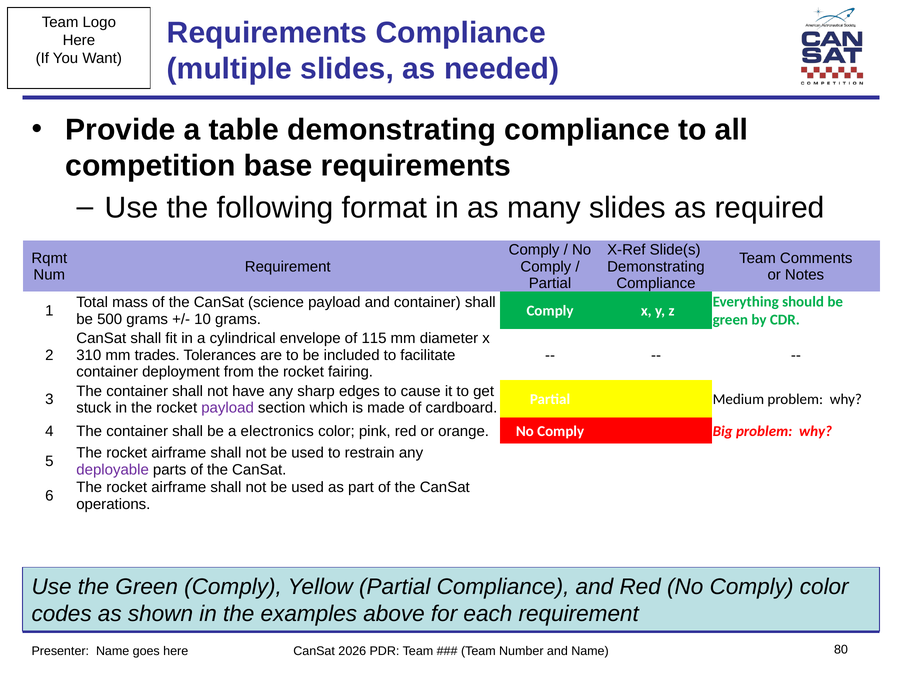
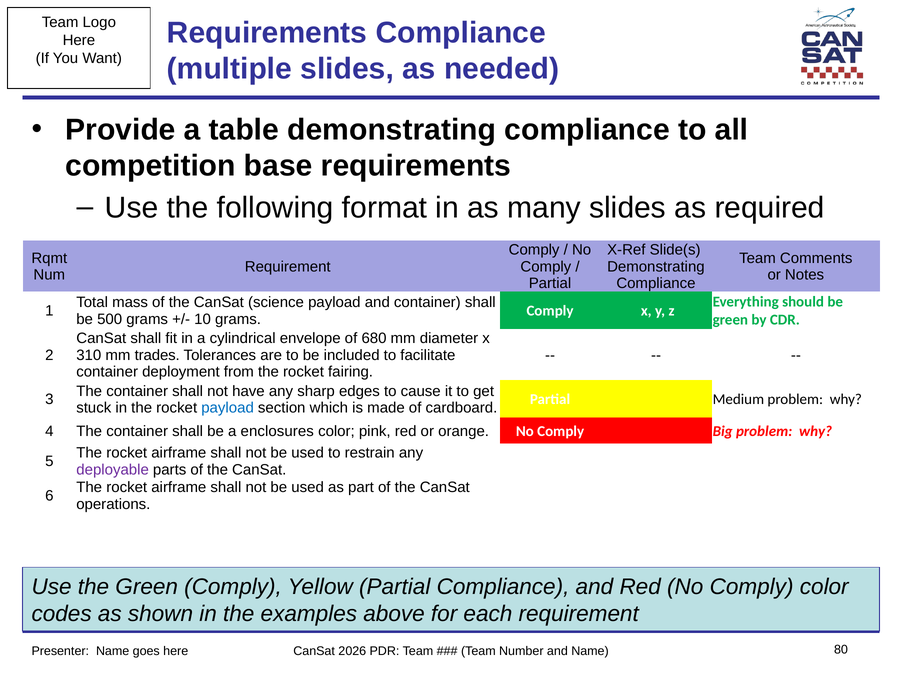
115: 115 -> 680 (374, 339)
payload colour: purple -> blue (228, 408)
electronics: electronics -> enclosures (277, 432)
